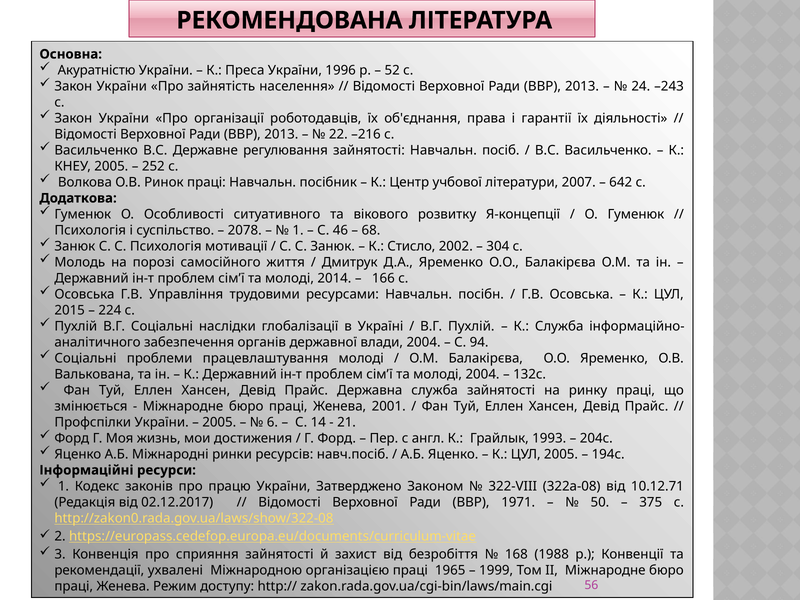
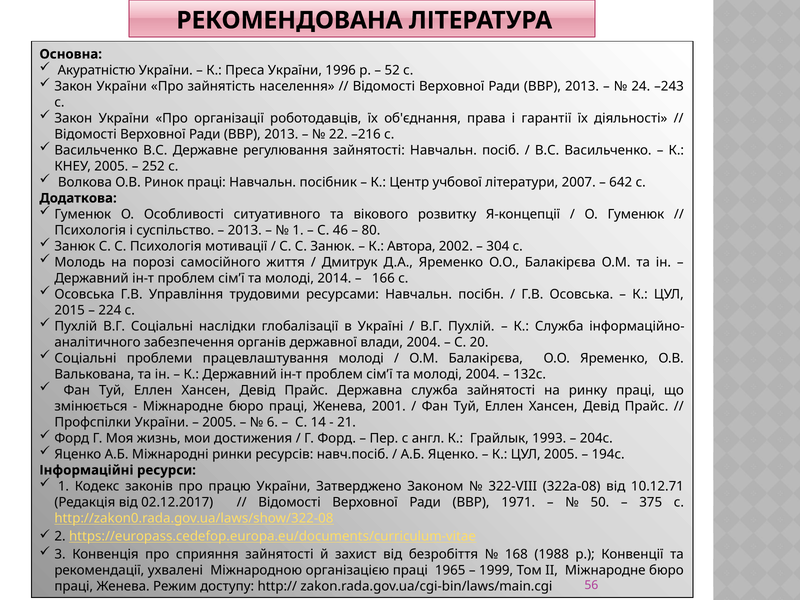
2078: 2078 -> 2013 (245, 230)
68: 68 -> 80 (371, 230)
Стисло: Стисло -> Автора (411, 246)
94: 94 -> 20 (479, 342)
